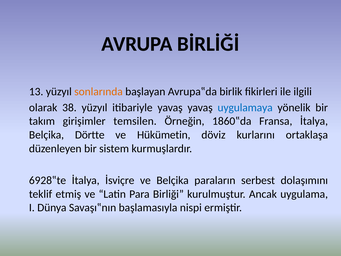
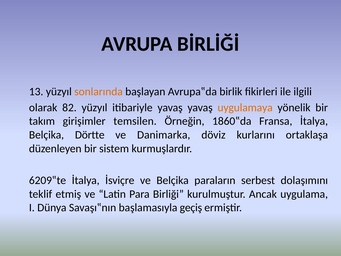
38: 38 -> 82 (69, 107)
uygulamaya colour: blue -> orange (245, 107)
Hükümetin: Hükümetin -> Danimarka (164, 135)
6928‟te: 6928‟te -> 6209‟te (48, 180)
nispi: nispi -> geçiş (191, 207)
